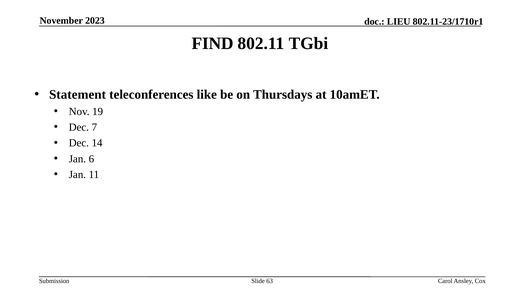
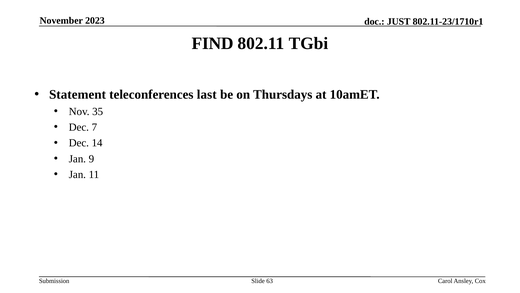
LIEU: LIEU -> JUST (399, 22)
like: like -> last (207, 95)
19: 19 -> 35 (98, 111)
6: 6 -> 9 (91, 159)
